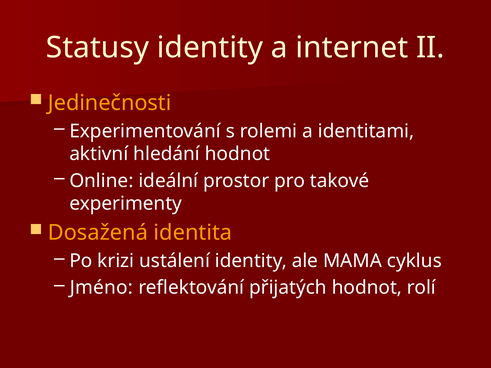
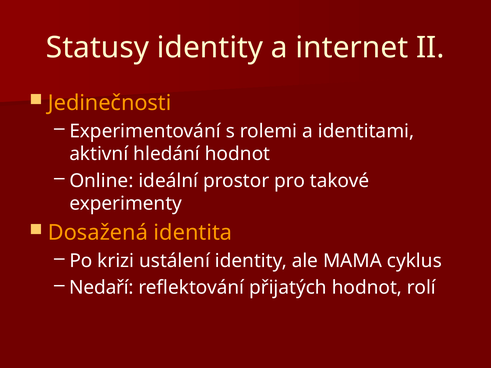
Jméno: Jméno -> Nedaří (102, 288)
